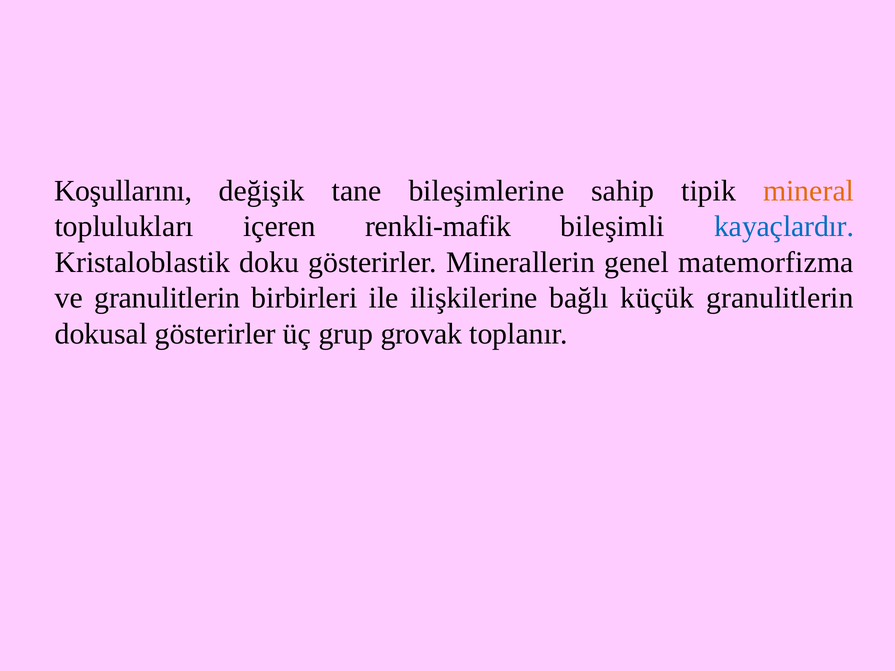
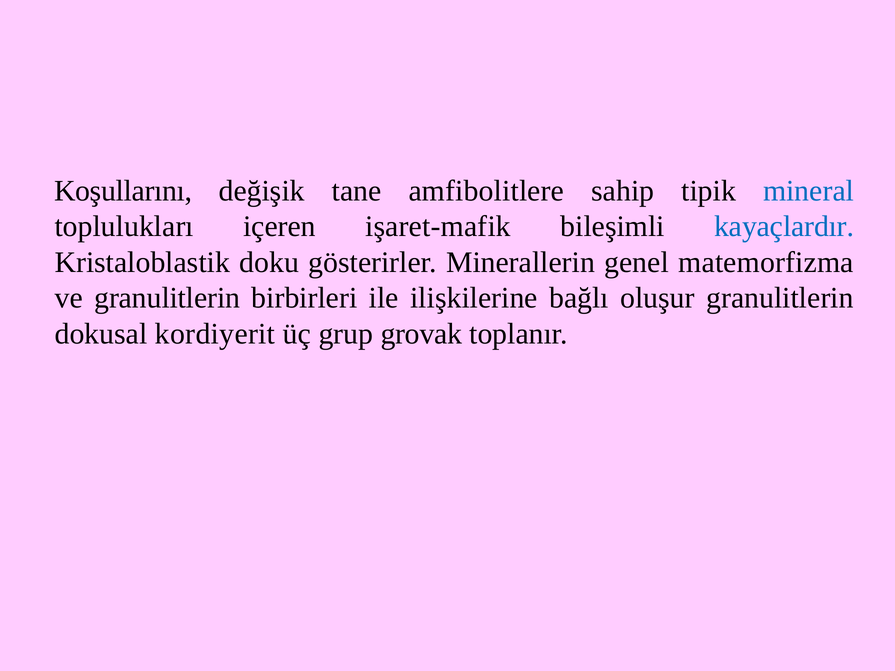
bileşimlerine: bileşimlerine -> amfibolitlere (486, 191)
mineral colour: orange -> blue (809, 191)
renkli-mafik: renkli-mafik -> işaret-mafik (438, 227)
küçük: küçük -> oluşur (658, 298)
dokusal gösterirler: gösterirler -> kordiyerit (215, 334)
